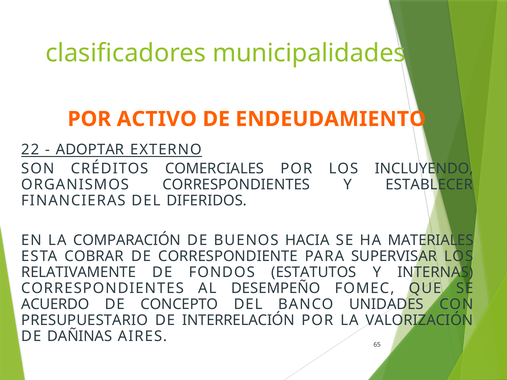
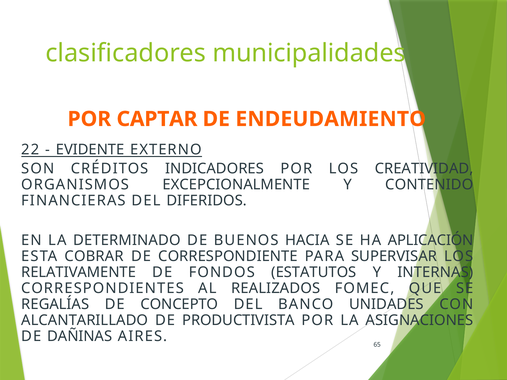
ACTIVO: ACTIVO -> CAPTAR (157, 119)
ADOPTAR: ADOPTAR -> EVIDENTE (90, 150)
COMERCIALES: COMERCIALES -> INDICADORES (214, 169)
INCLUYENDO: INCLUYENDO -> CREATIVIDAD (424, 169)
ORGANISMOS CORRESPONDIENTES: CORRESPONDIENTES -> EXCEPCIONALMENTE (236, 185)
ESTABLECER: ESTABLECER -> CONTENIDO (429, 185)
COMPARACIÓN: COMPARACIÓN -> DETERMINADO (127, 241)
MATERIALES: MATERIALES -> APLICACIÓN (431, 241)
DESEMPEÑO: DESEMPEÑO -> REALIZADOS (276, 288)
ACUERDO: ACUERDO -> REGALÍAS (55, 304)
PRESUPUESTARIO: PRESUPUESTARIO -> ALCANTARILLADO (85, 320)
INTERRELACIÓN: INTERRELACIÓN -> PRODUCTIVISTA (238, 320)
VALORIZACIÓN: VALORIZACIÓN -> ASIGNACIONES (419, 320)
